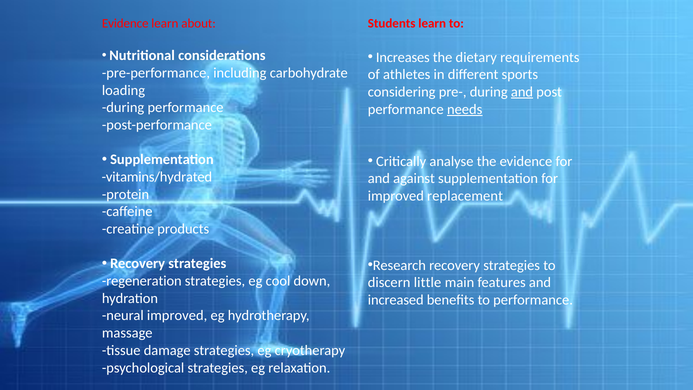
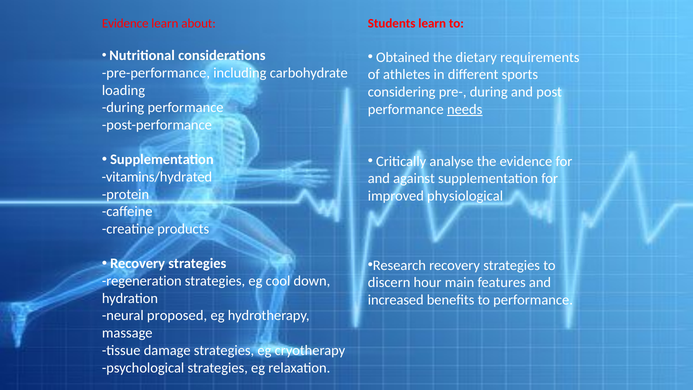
Increases: Increases -> Obtained (403, 57)
and underline: present -> none (522, 92)
replacement: replacement -> physiological (465, 196)
little: little -> hour (428, 283)
neural improved: improved -> proposed (177, 316)
